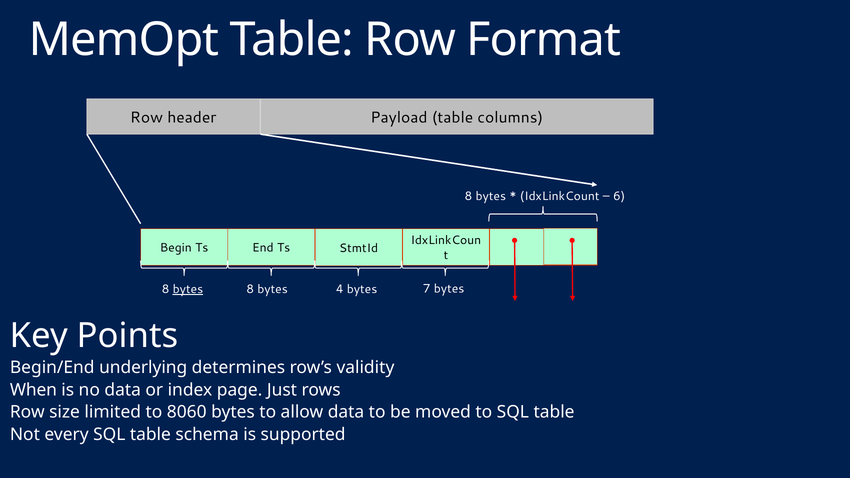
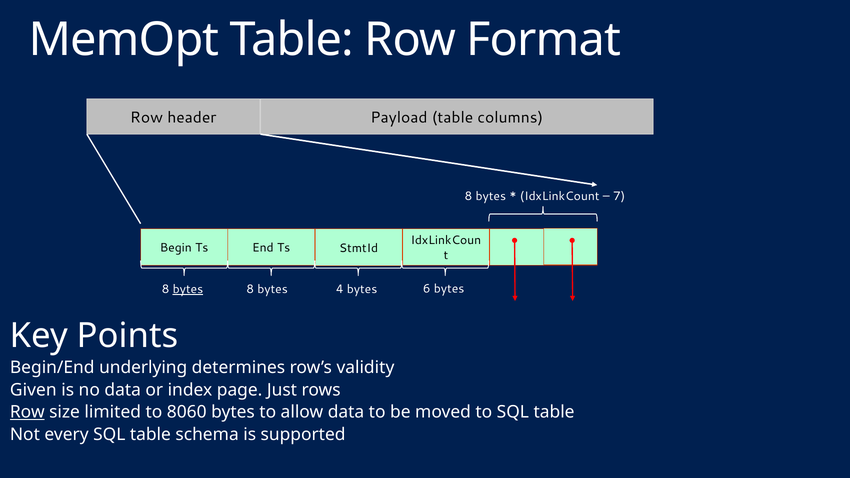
6: 6 -> 7 (619, 196)
7: 7 -> 6 (427, 289)
When: When -> Given (33, 390)
Row underline: none -> present (27, 412)
